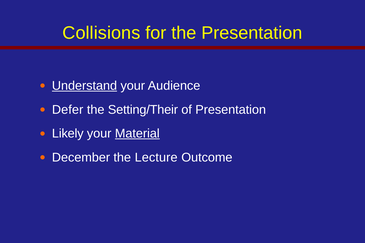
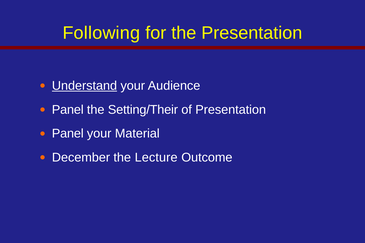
Collisions: Collisions -> Following (101, 33)
Defer: Defer -> Panel (68, 110)
Likely: Likely -> Panel (68, 134)
Material underline: present -> none (137, 134)
